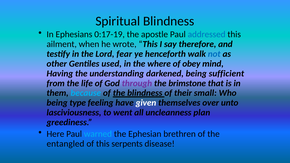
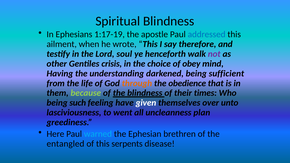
0:17-19: 0:17-19 -> 1:17-19 (110, 34)
fear: fear -> soul (124, 54)
not colour: blue -> purple (214, 54)
used: used -> crisis (112, 64)
where: where -> choice (159, 64)
through colour: purple -> orange (137, 83)
brimstone: brimstone -> obedience (187, 83)
because colour: light blue -> light green (86, 93)
small: small -> times (205, 93)
type: type -> such (78, 103)
